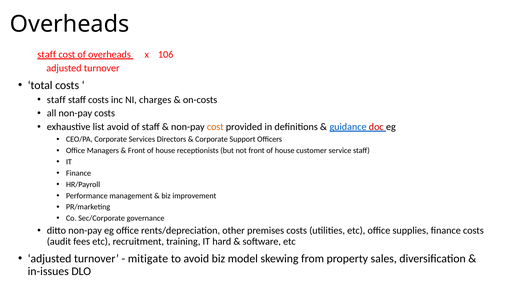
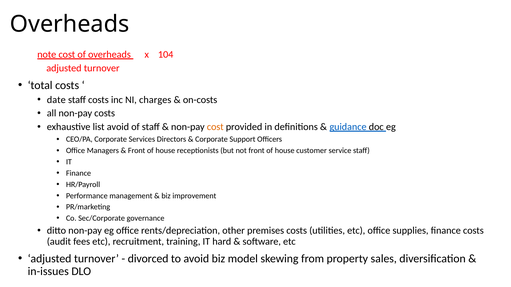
staff: staff -> note (47, 55)
106: 106 -> 104 (166, 55)
staff: staff -> date (56, 100)
doc colour: red -> black (376, 127)
mitigate: mitigate -> divorced (148, 259)
